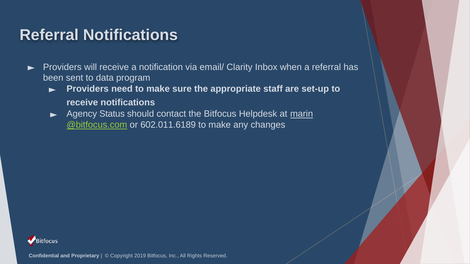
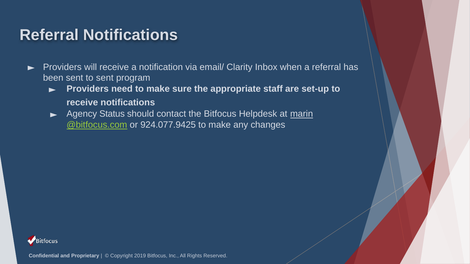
to data: data -> sent (105, 78)
602.011.6189: 602.011.6189 -> 924.077.9425 (168, 125)
